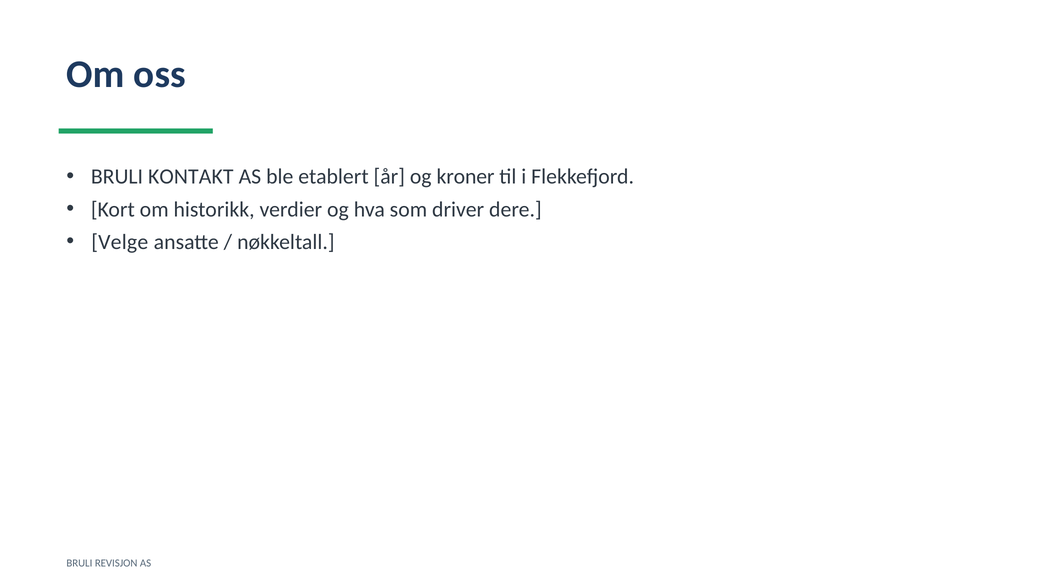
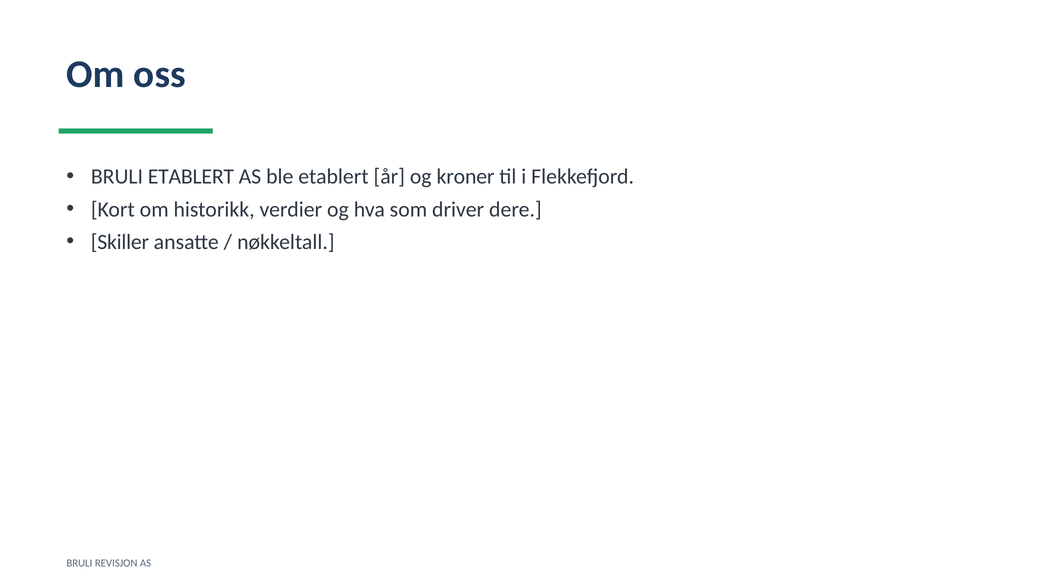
BRULI KONTAKT: KONTAKT -> ETABLERT (191, 177)
Velge: Velge -> Skiller (120, 242)
